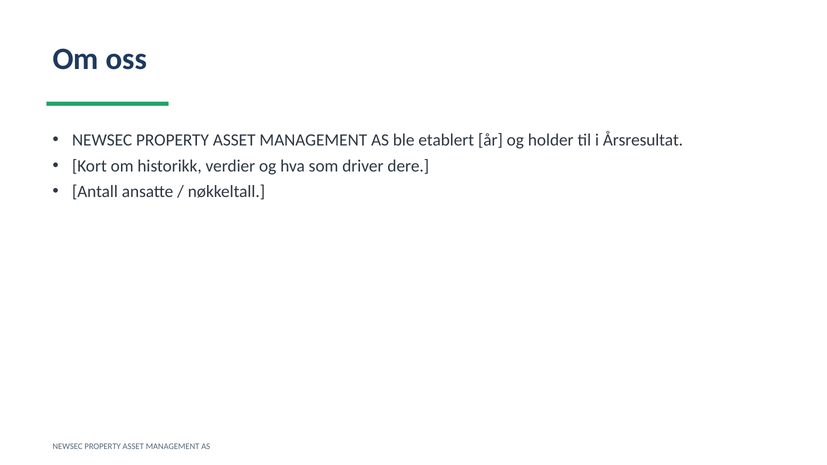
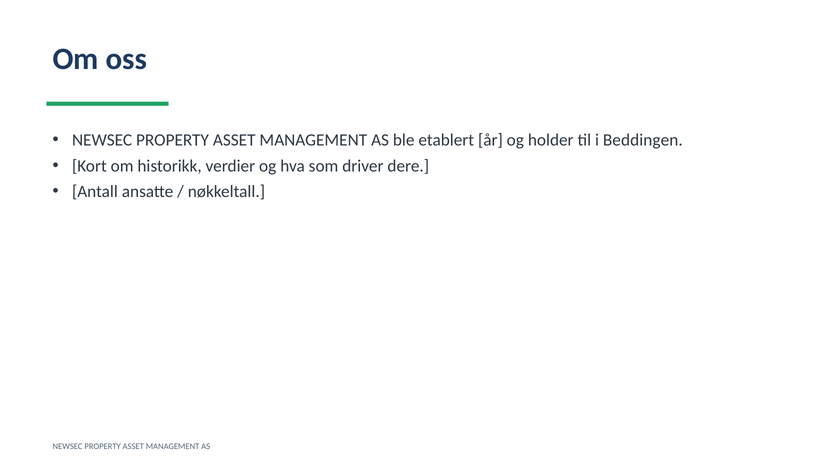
Årsresultat: Årsresultat -> Beddingen (643, 140)
